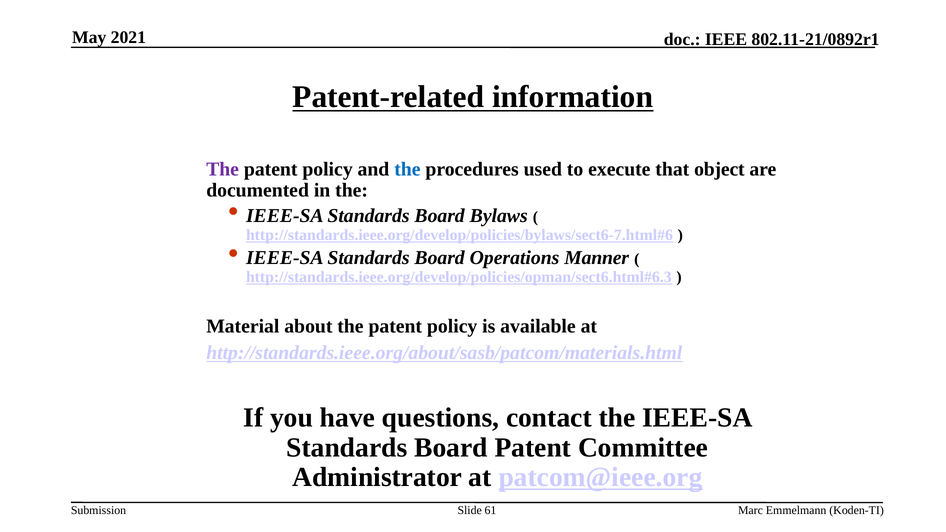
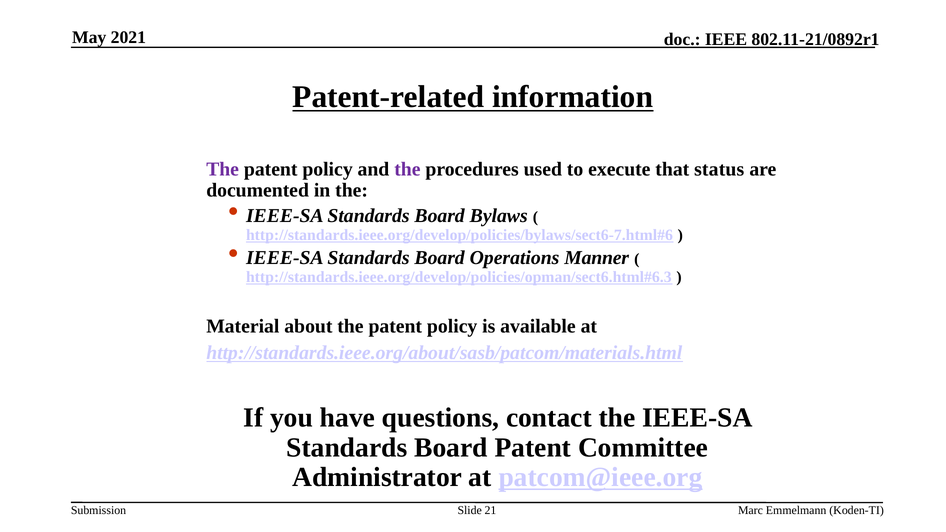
the colour: blue -> purple (407, 169)
object: object -> status (719, 169)
61: 61 -> 21 (490, 510)
